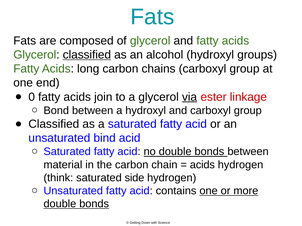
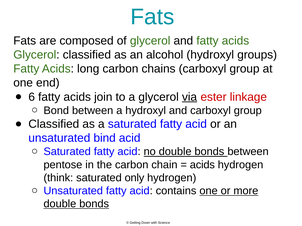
classified underline: present -> none (87, 55)
0: 0 -> 6 (32, 97)
material: material -> pentose (63, 165)
side: side -> only (134, 178)
